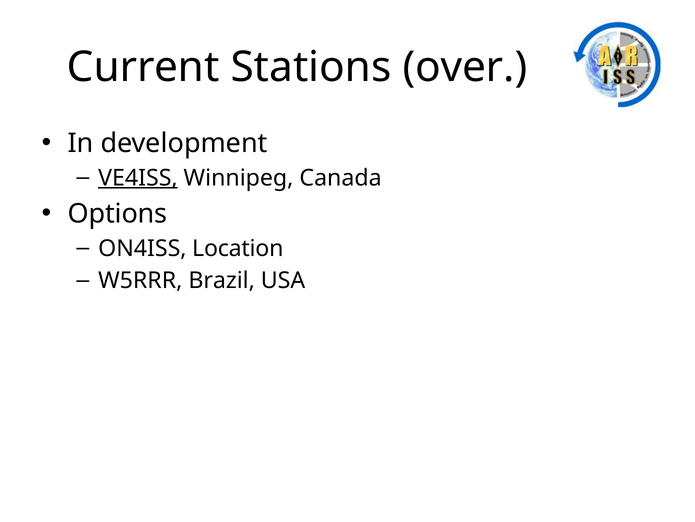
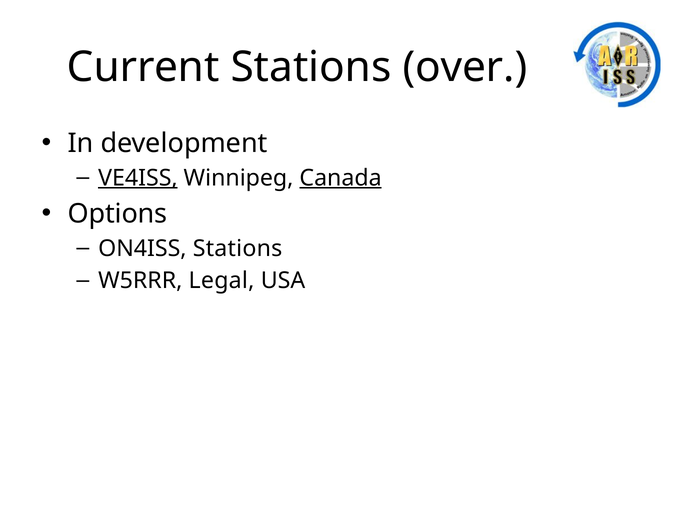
Canada underline: none -> present (341, 178)
ON4ISS Location: Location -> Stations (238, 248)
Brazil: Brazil -> Legal (221, 280)
